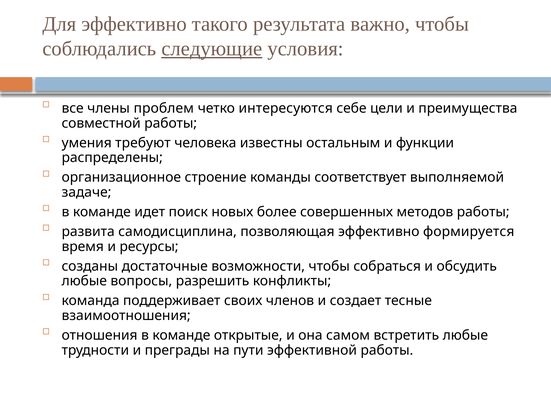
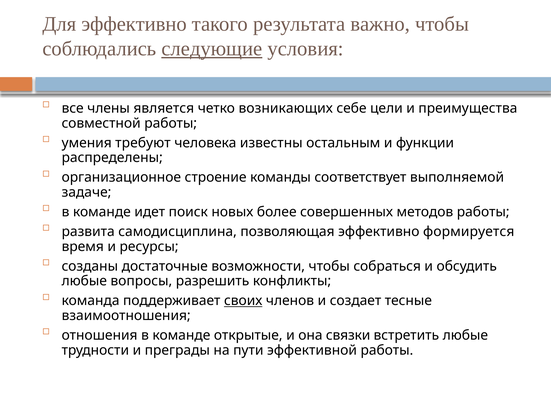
проблем: проблем -> является (164, 108)
интересуются: интересуются -> возникающих (286, 108)
своих underline: none -> present (243, 301)
самом: самом -> связки (348, 336)
